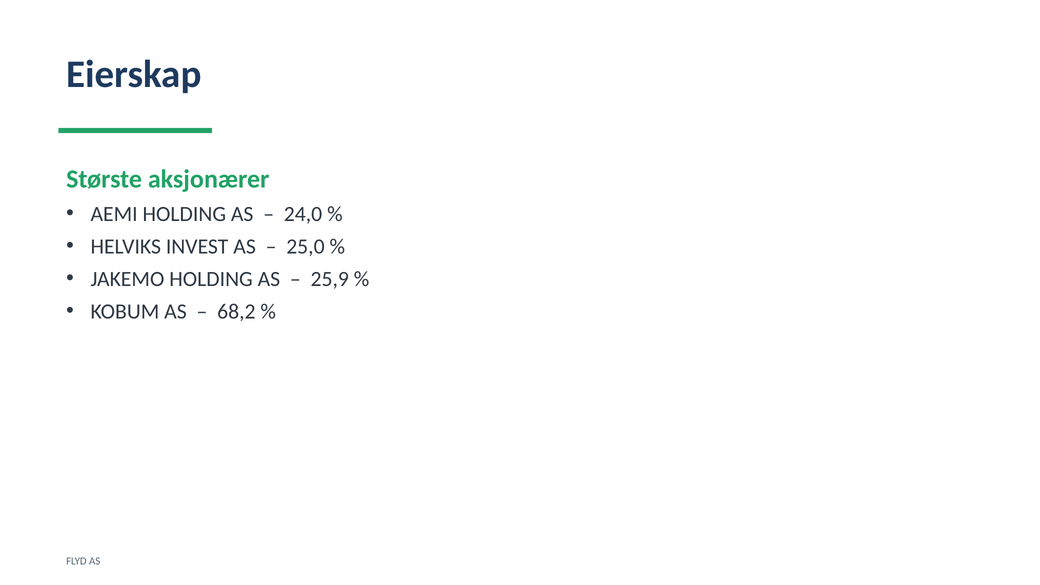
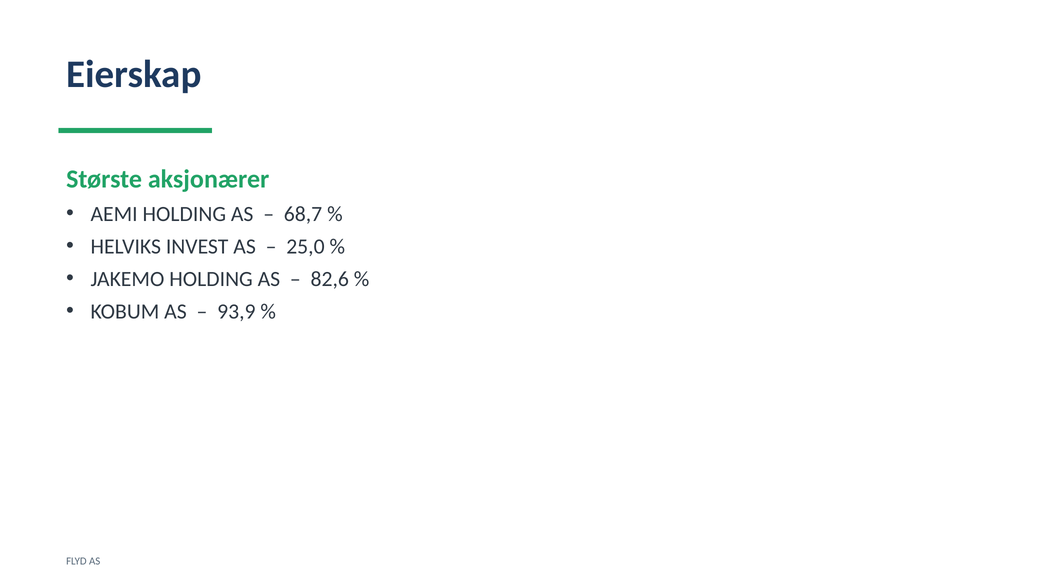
24,0: 24,0 -> 68,7 (303, 214)
25,9: 25,9 -> 82,6 (330, 279)
68,2: 68,2 -> 93,9 (236, 311)
